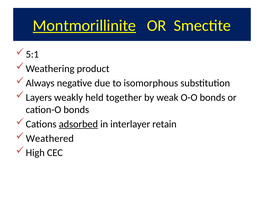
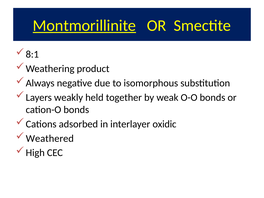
5:1: 5:1 -> 8:1 (32, 54)
adsorbed underline: present -> none (78, 124)
retain: retain -> oxidic (164, 124)
